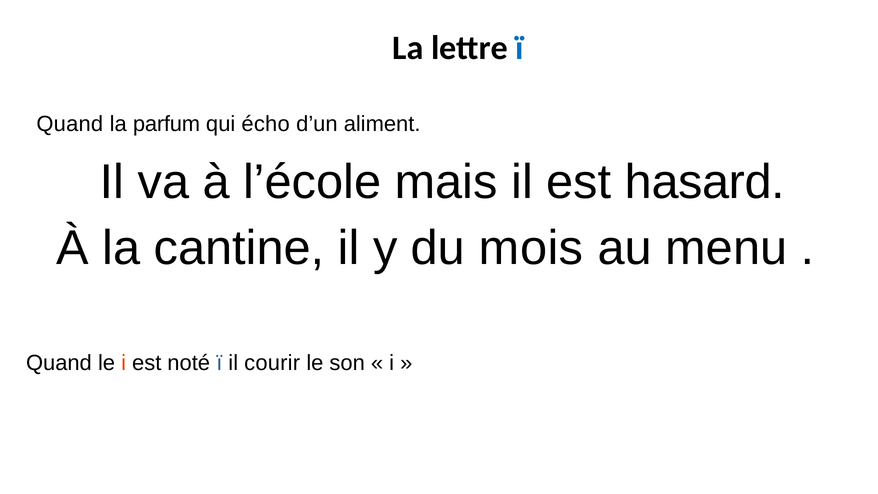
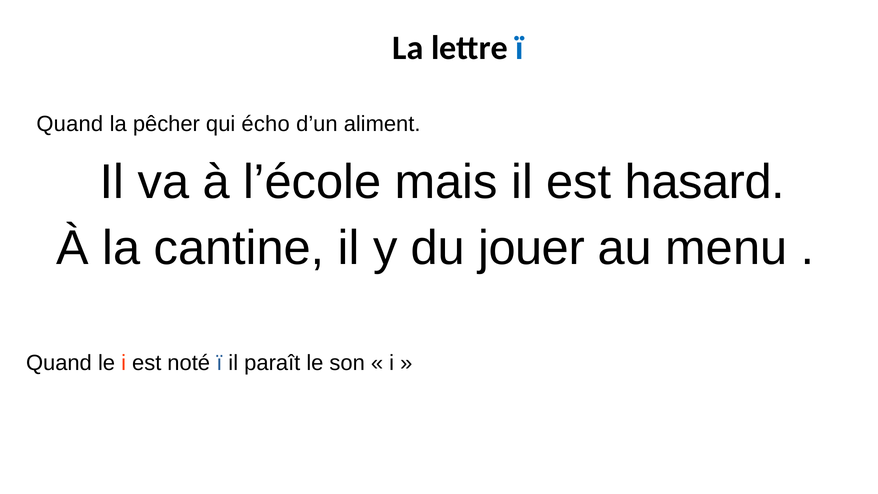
parfum: parfum -> pêcher (166, 124)
mois: mois -> jouer (532, 248)
courir: courir -> paraît (272, 363)
